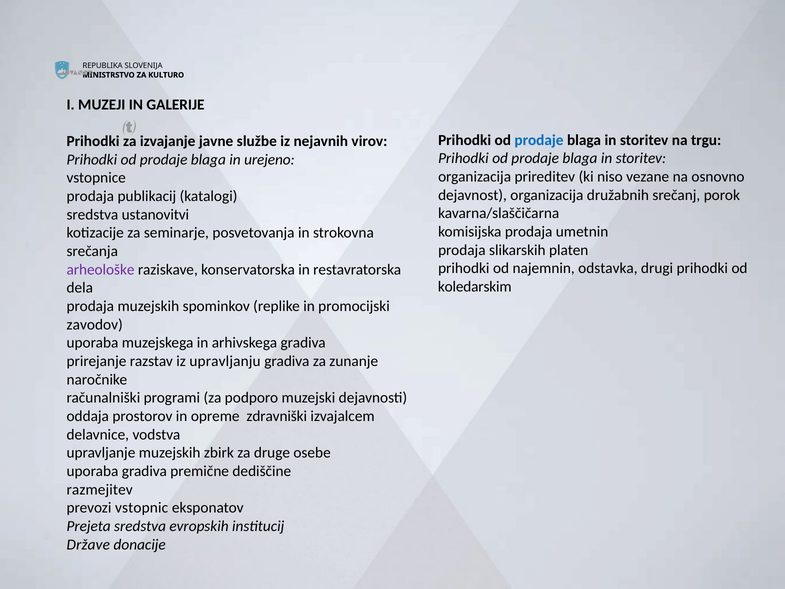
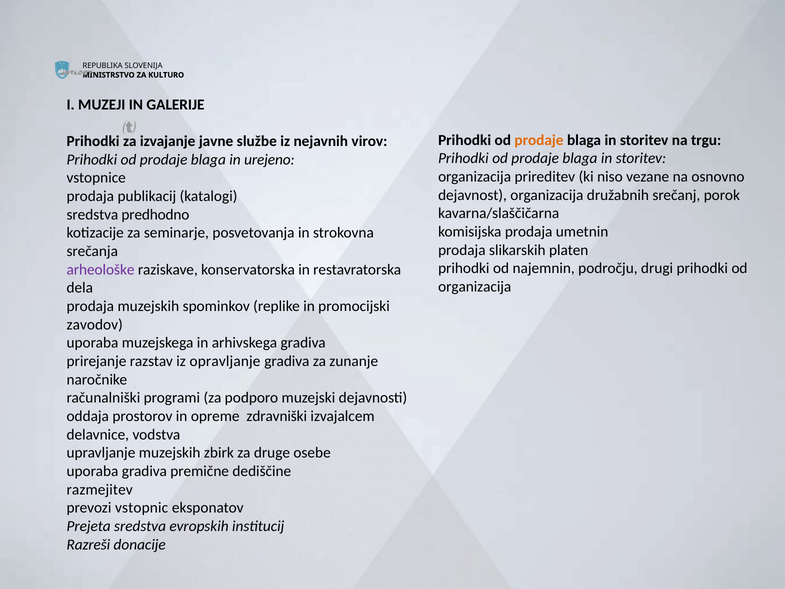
prodaje colour: blue -> orange (539, 140)
ustanovitvi: ustanovitvi -> predhodno (155, 214)
odstavka: odstavka -> področju (608, 268)
koledarskim: koledarskim -> organizacija (475, 287)
upravljanju: upravljanju -> opravljanje (225, 361)
Države: Države -> Razreši (88, 544)
